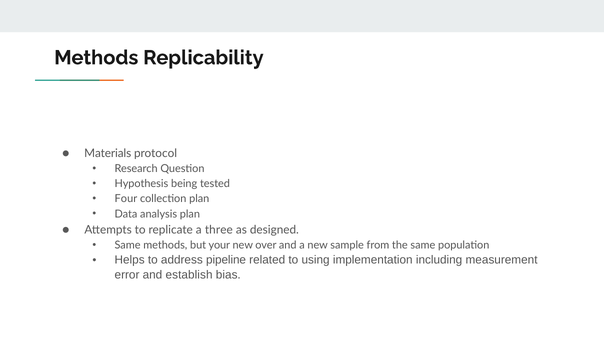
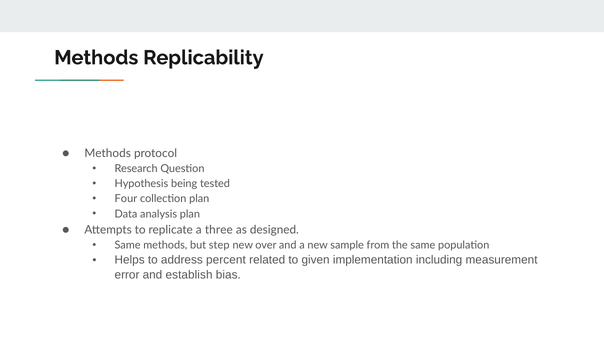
Materials: Materials -> Methods (108, 153)
your: your -> step (219, 245)
pipeline: pipeline -> percent (226, 260)
using: using -> given (316, 260)
